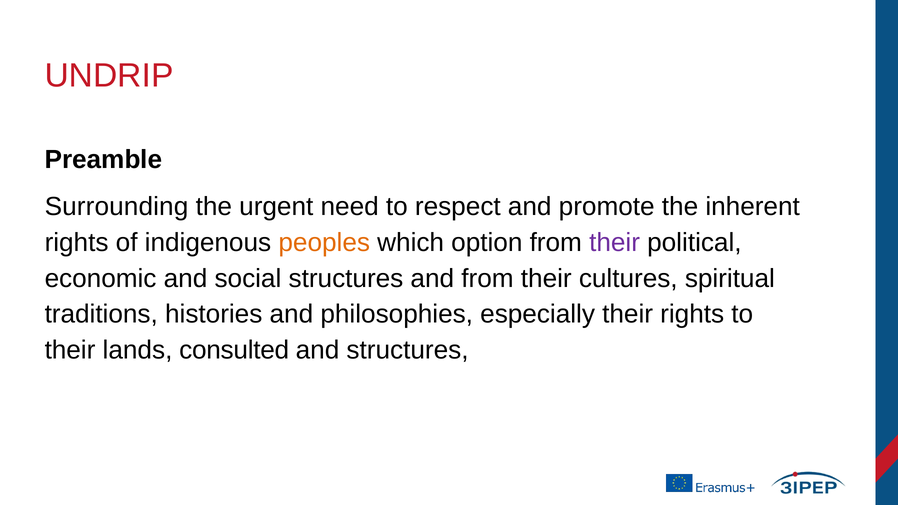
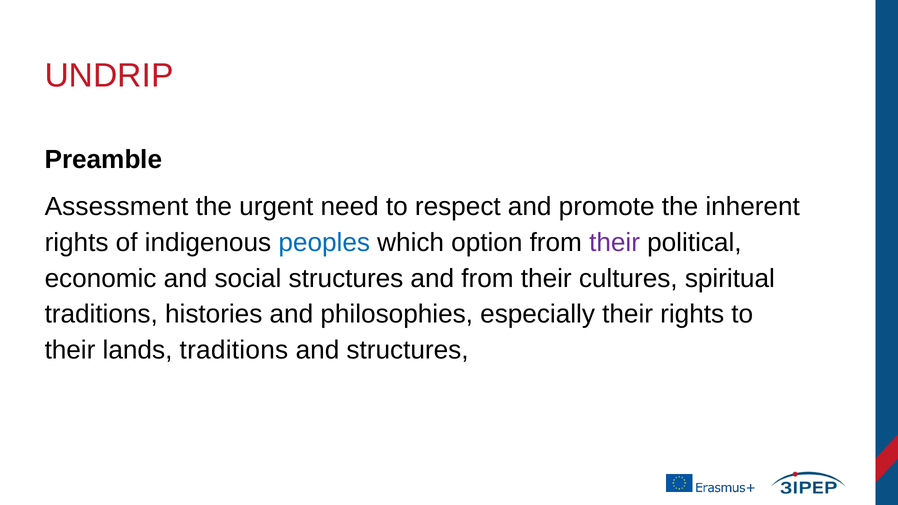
Surrounding: Surrounding -> Assessment (116, 207)
peoples colour: orange -> blue (324, 243)
lands consulted: consulted -> traditions (234, 350)
